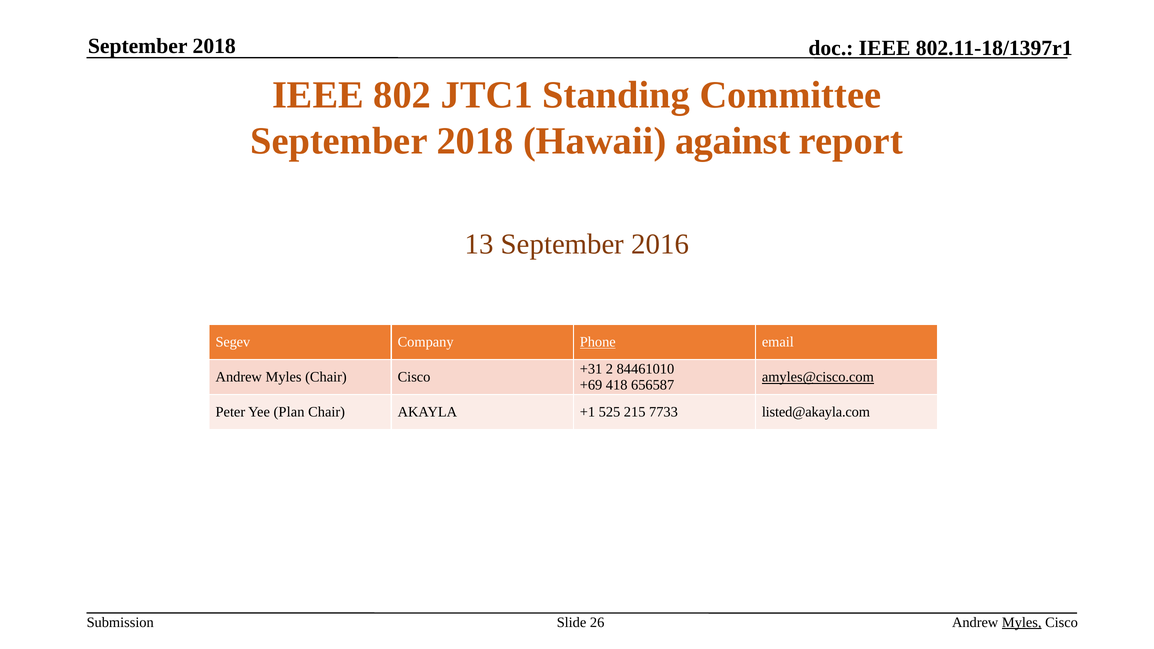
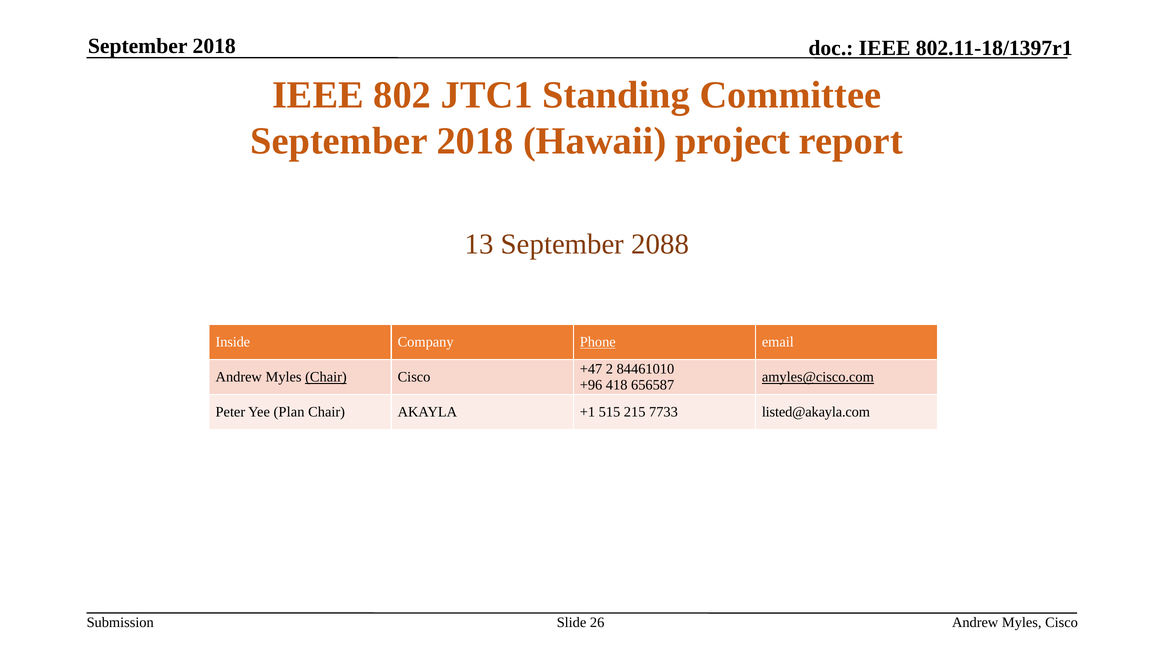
against: against -> project (733, 141)
2016: 2016 -> 2088 (660, 244)
Segev: Segev -> Inside (233, 342)
+31: +31 -> +47 (591, 369)
Chair underline: none -> present (326, 377)
+69: +69 -> +96 (591, 385)
525: 525 -> 515 (609, 412)
Myles underline: present -> none (1022, 623)
